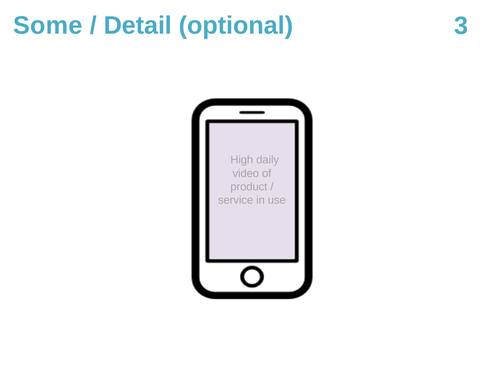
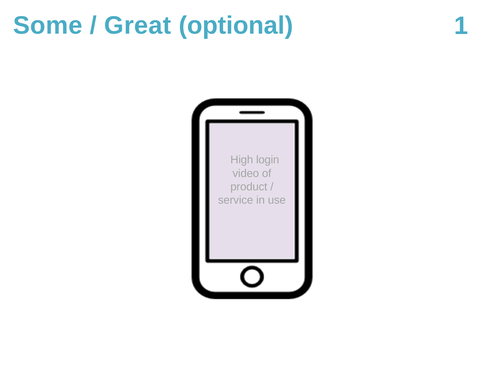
Detail: Detail -> Great (138, 26)
3: 3 -> 1 (461, 26)
daily: daily -> login (268, 160)
